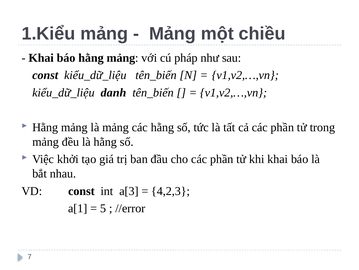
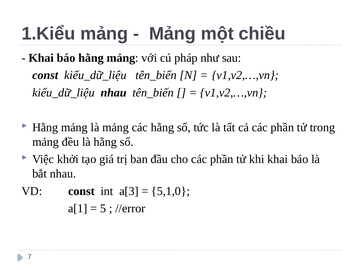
kiểu_dữ_liệu danh: danh -> nhau (114, 92)
4,2,3: 4,2,3 -> 5,1,0 (171, 191)
